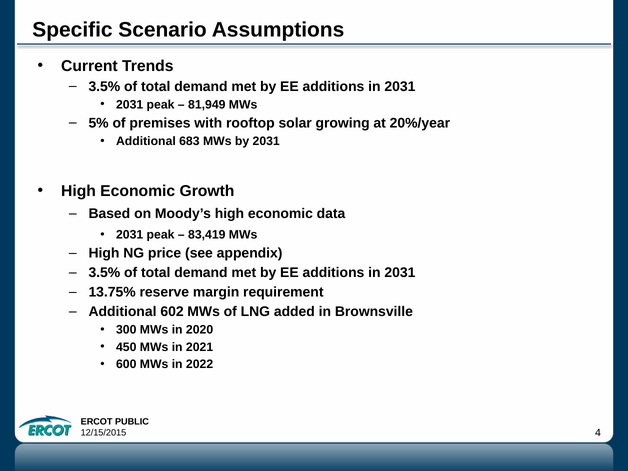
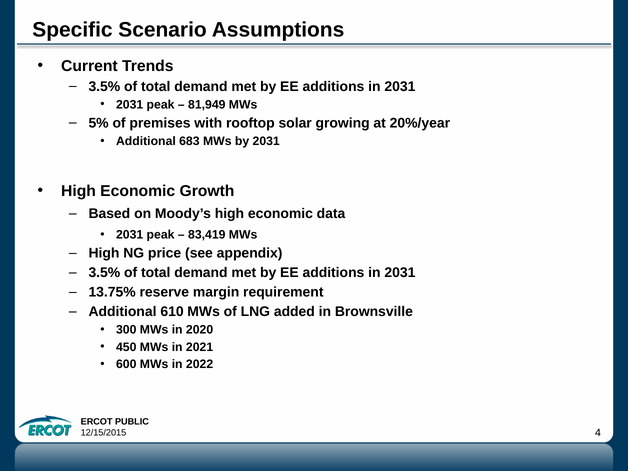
602: 602 -> 610 (172, 312)
